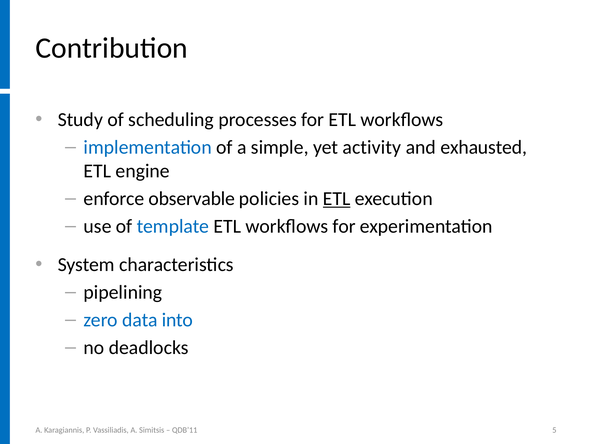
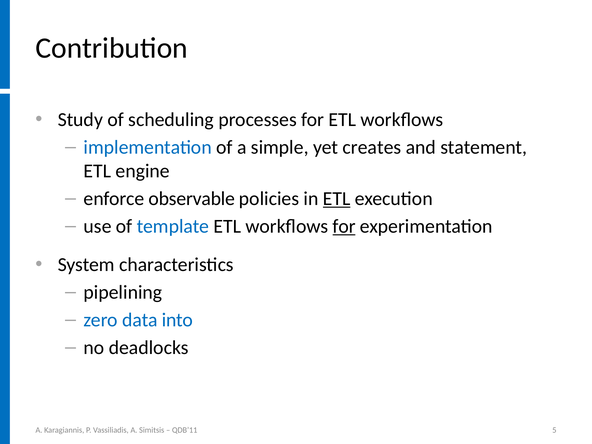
activity: activity -> creates (372, 147)
exhausted: exhausted -> statement (484, 147)
for underline: none -> present (344, 226)
